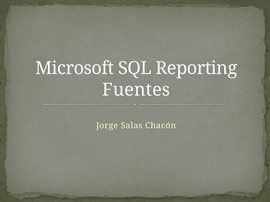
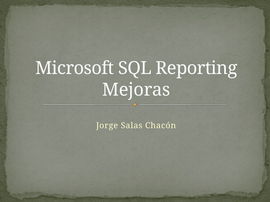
Fuentes: Fuentes -> Mejoras (136, 90)
